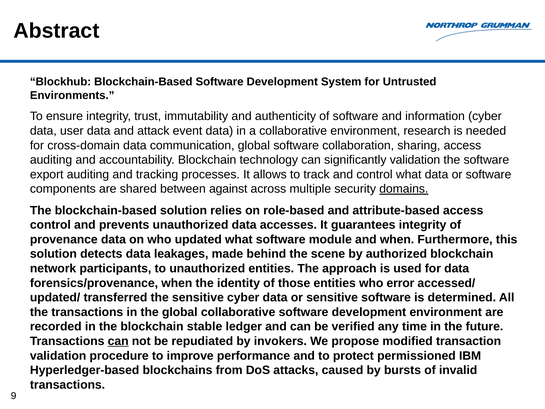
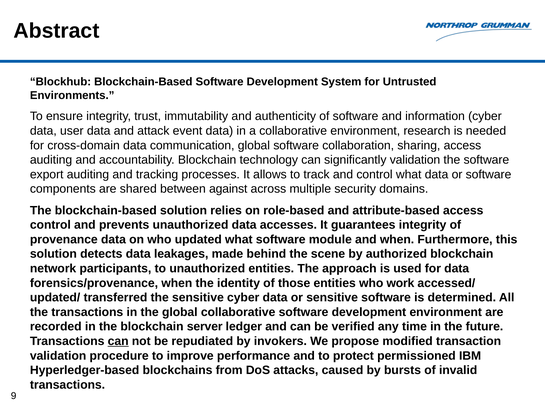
domains underline: present -> none (404, 189)
error: error -> work (400, 283)
stable: stable -> server (205, 326)
